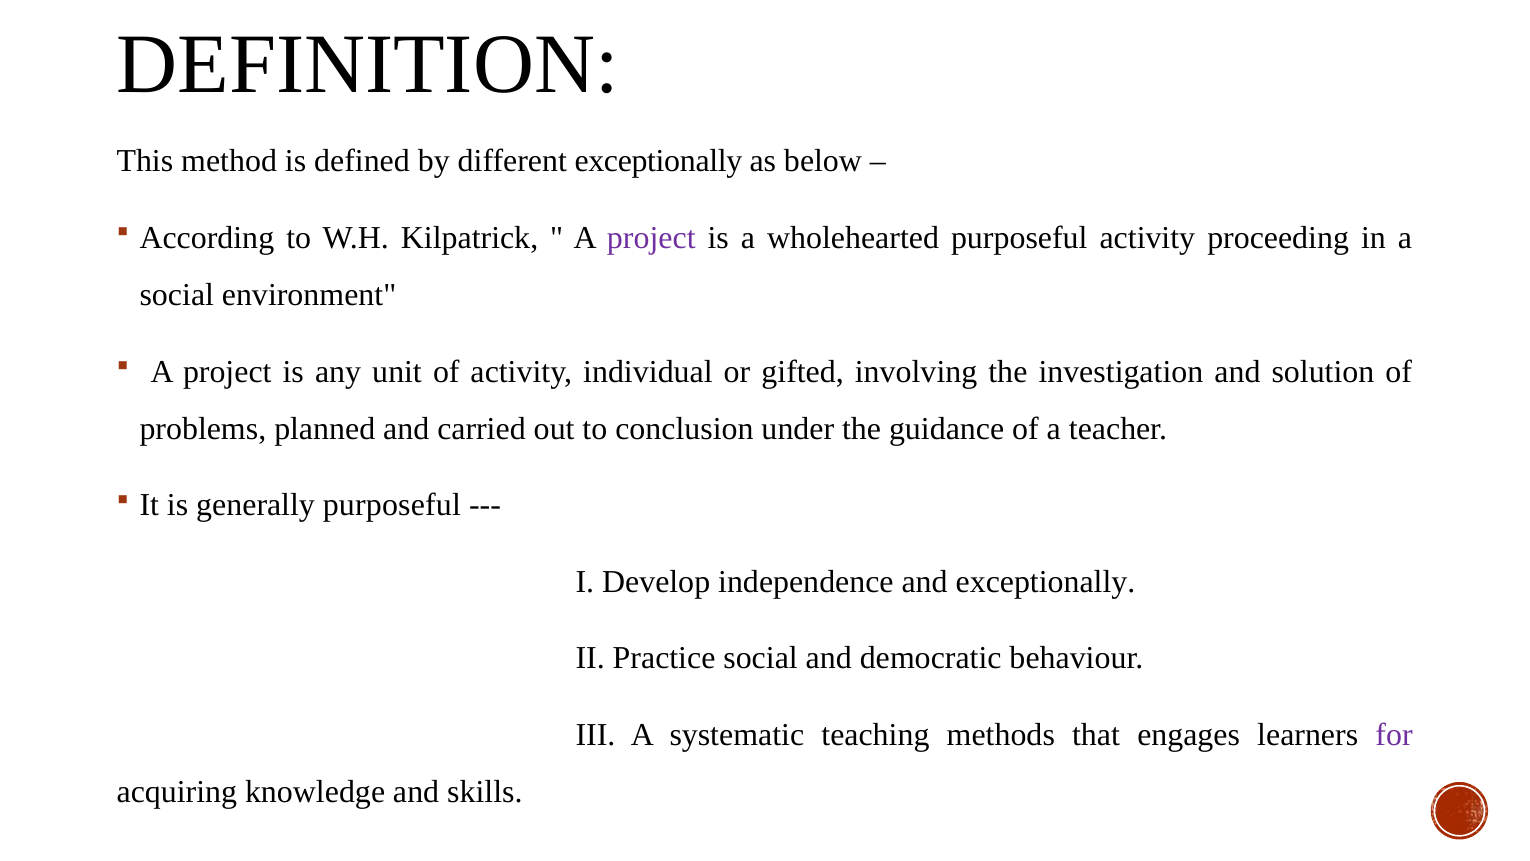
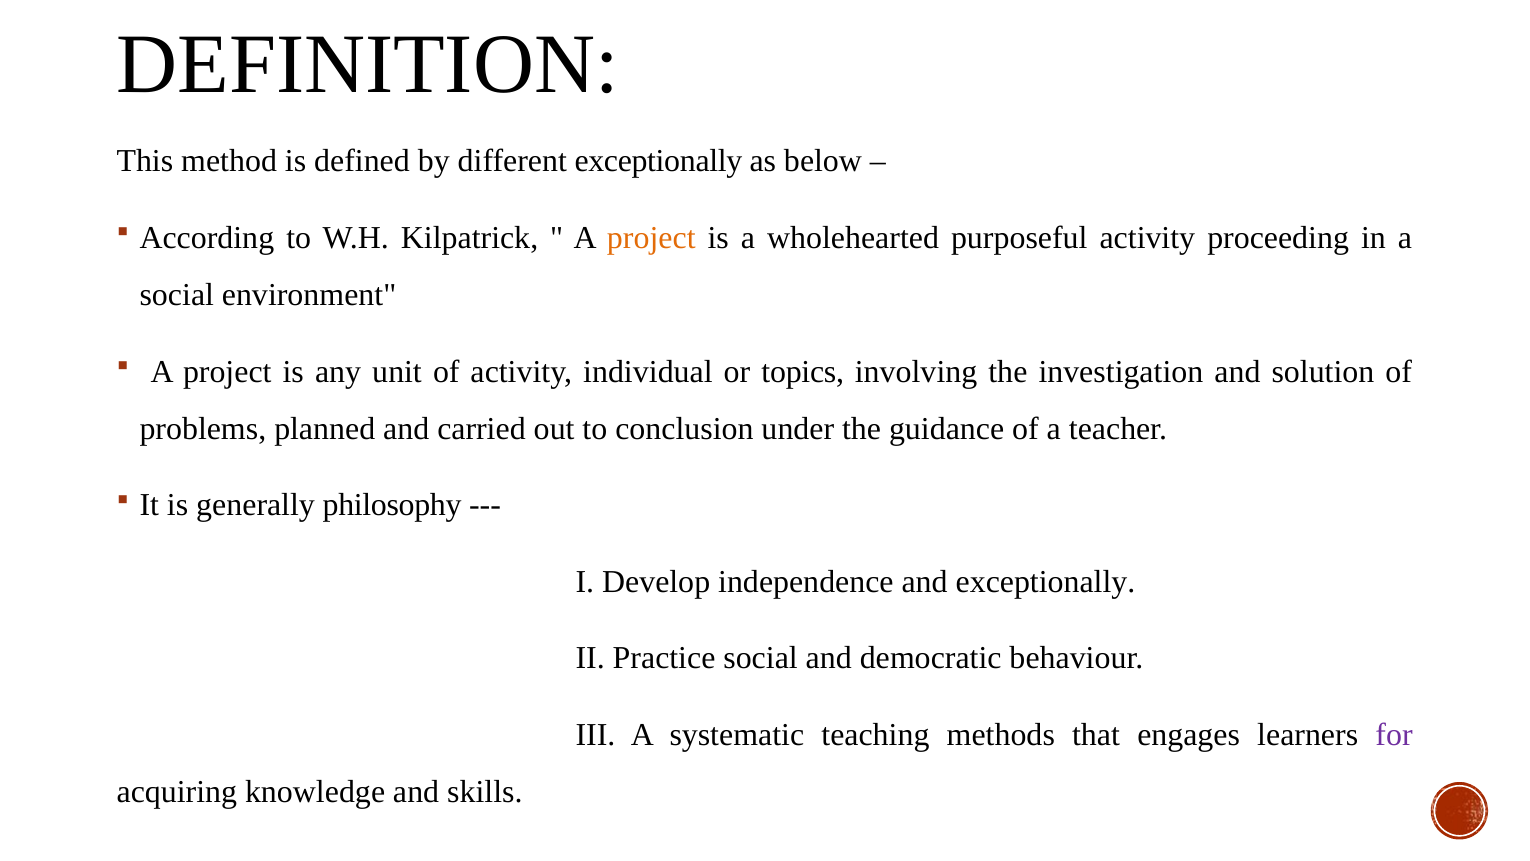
project colour: purple -> orange (651, 237)
gifted: gifted -> topics (803, 371)
generally purposeful: purposeful -> philosophy (392, 505)
